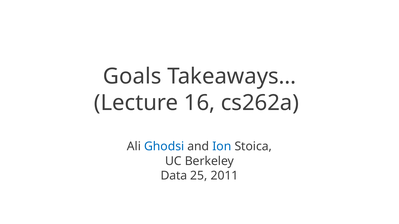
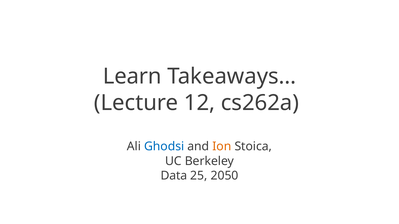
Goals: Goals -> Learn (132, 76)
16: 16 -> 12 (199, 103)
Ion colour: blue -> orange (222, 147)
2011: 2011 -> 2050 (225, 176)
